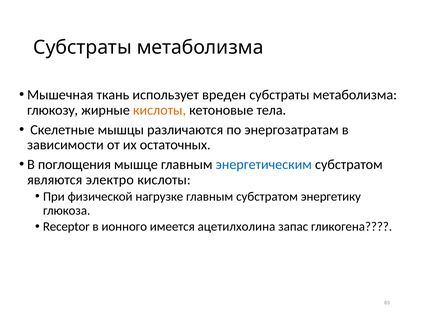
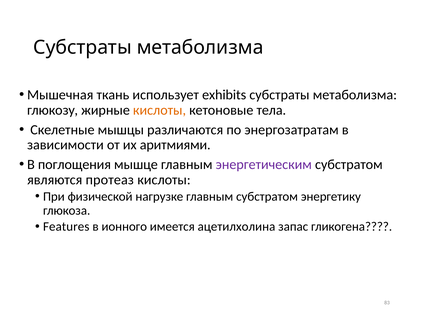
вреден: вреден -> exhibits (224, 95)
остаточных: остаточных -> аритмиями (175, 145)
энергетическим colour: blue -> purple (264, 165)
электро: электро -> протеаз (110, 180)
Receptor: Receptor -> Features (66, 227)
